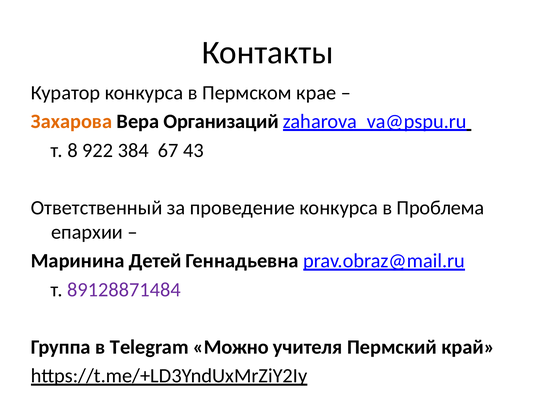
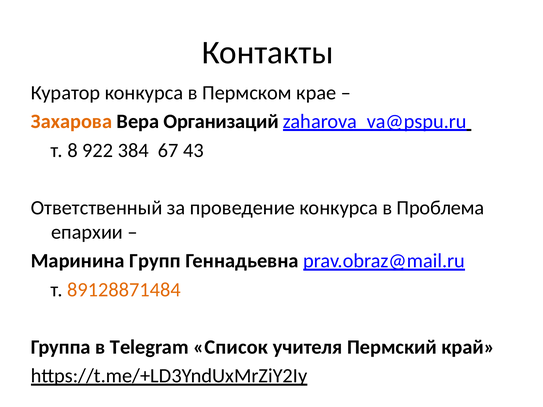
Детей: Детей -> Групп (155, 261)
89128871484 colour: purple -> orange (124, 290)
Можно: Можно -> Список (231, 347)
